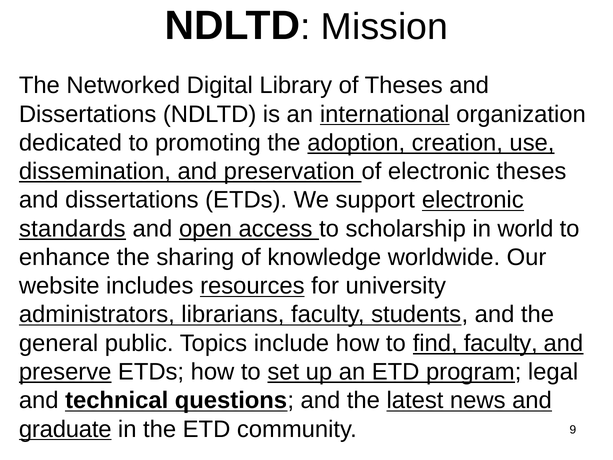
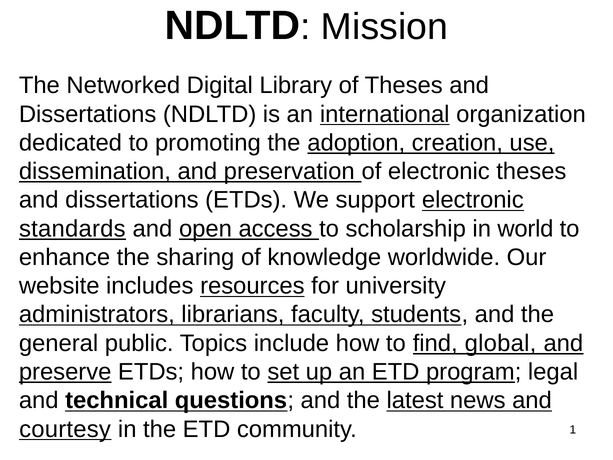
find faculty: faculty -> global (500, 343)
graduate: graduate -> courtesy (65, 429)
9: 9 -> 1 (573, 430)
